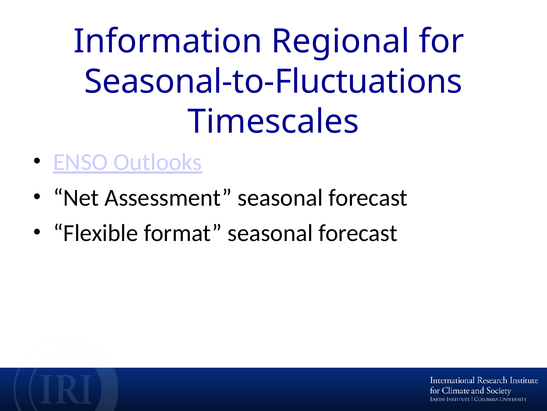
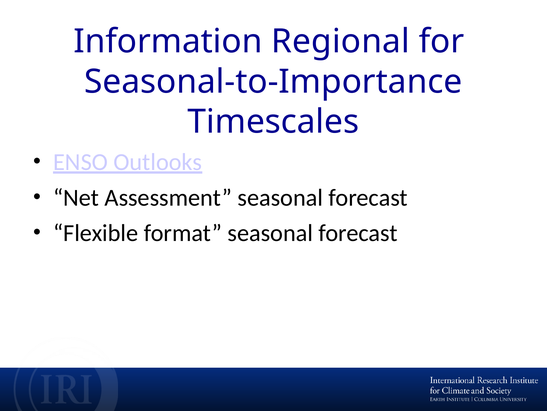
Seasonal-to-Fluctuations: Seasonal-to-Fluctuations -> Seasonal-to-Importance (273, 82)
